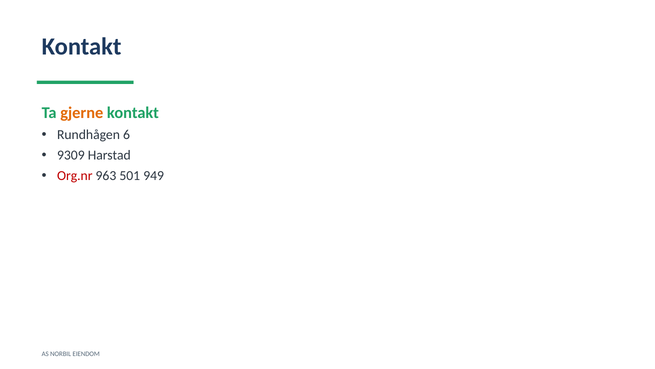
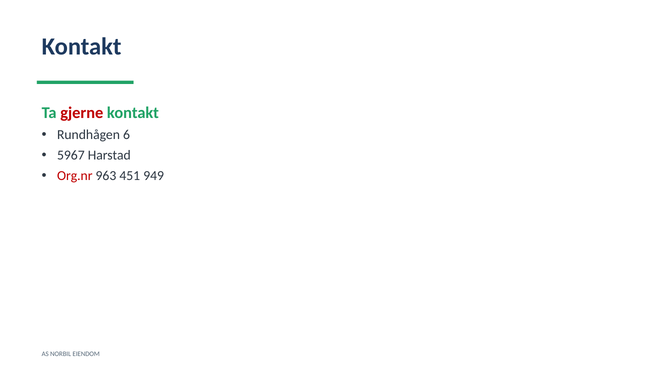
gjerne colour: orange -> red (82, 113)
9309: 9309 -> 5967 (71, 155)
501: 501 -> 451 (130, 176)
